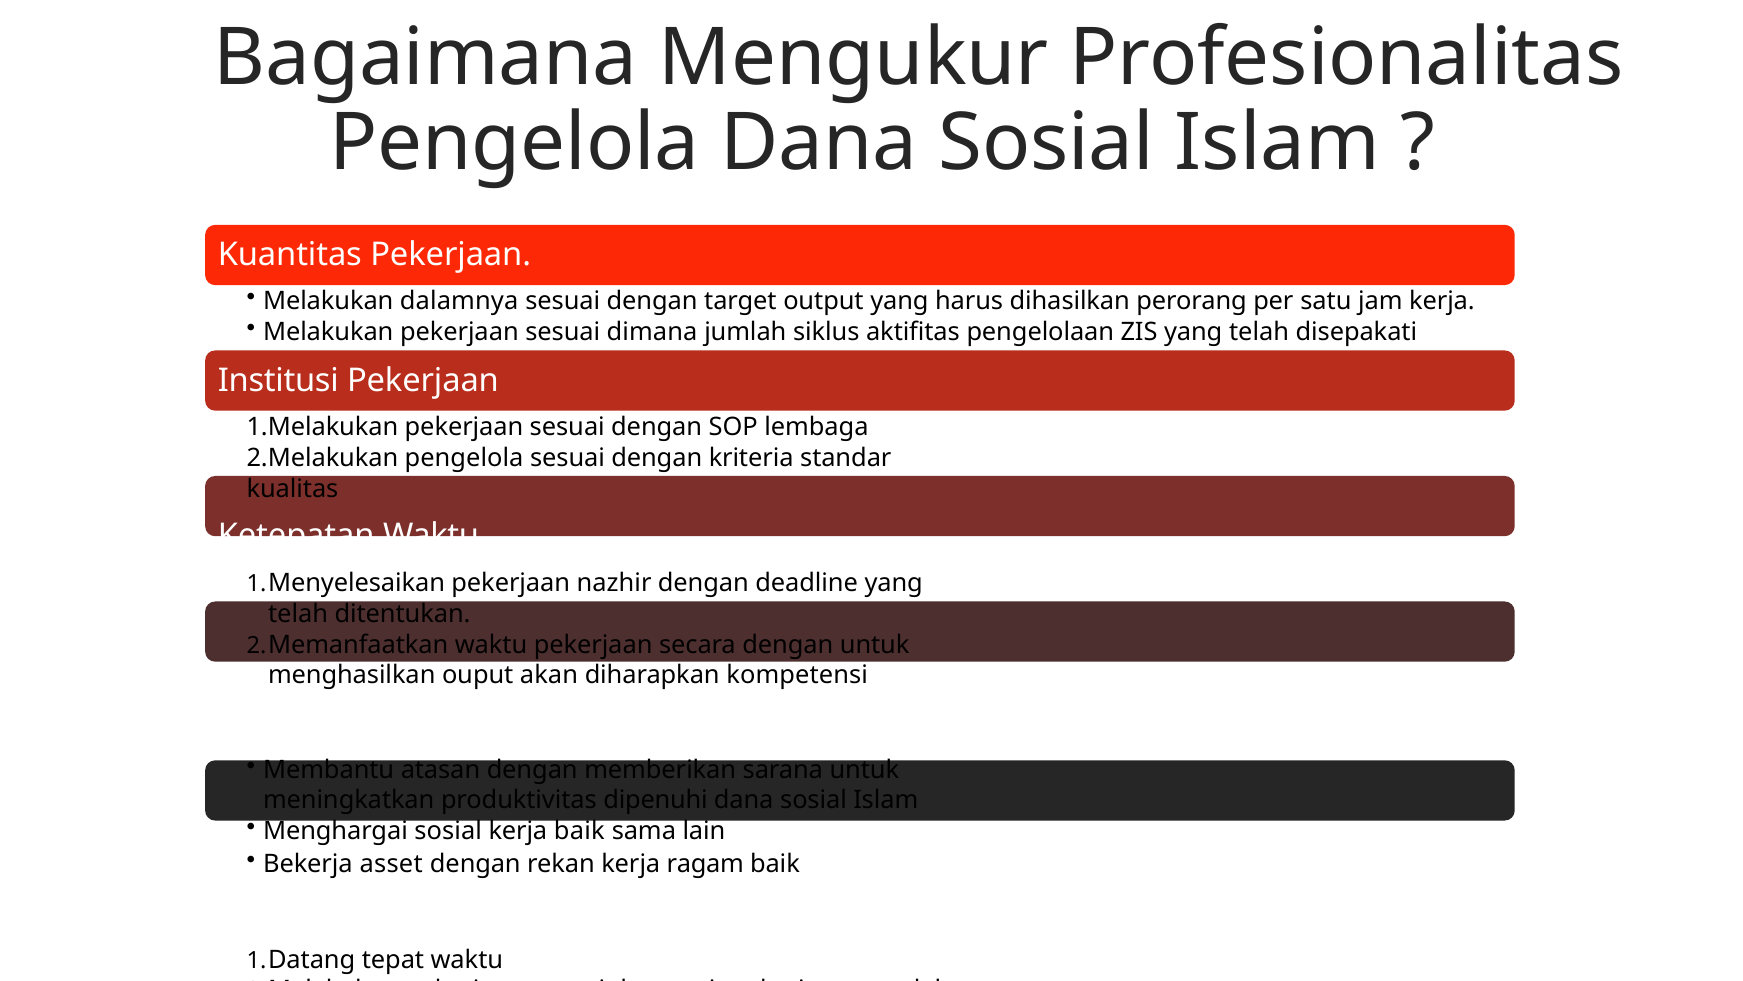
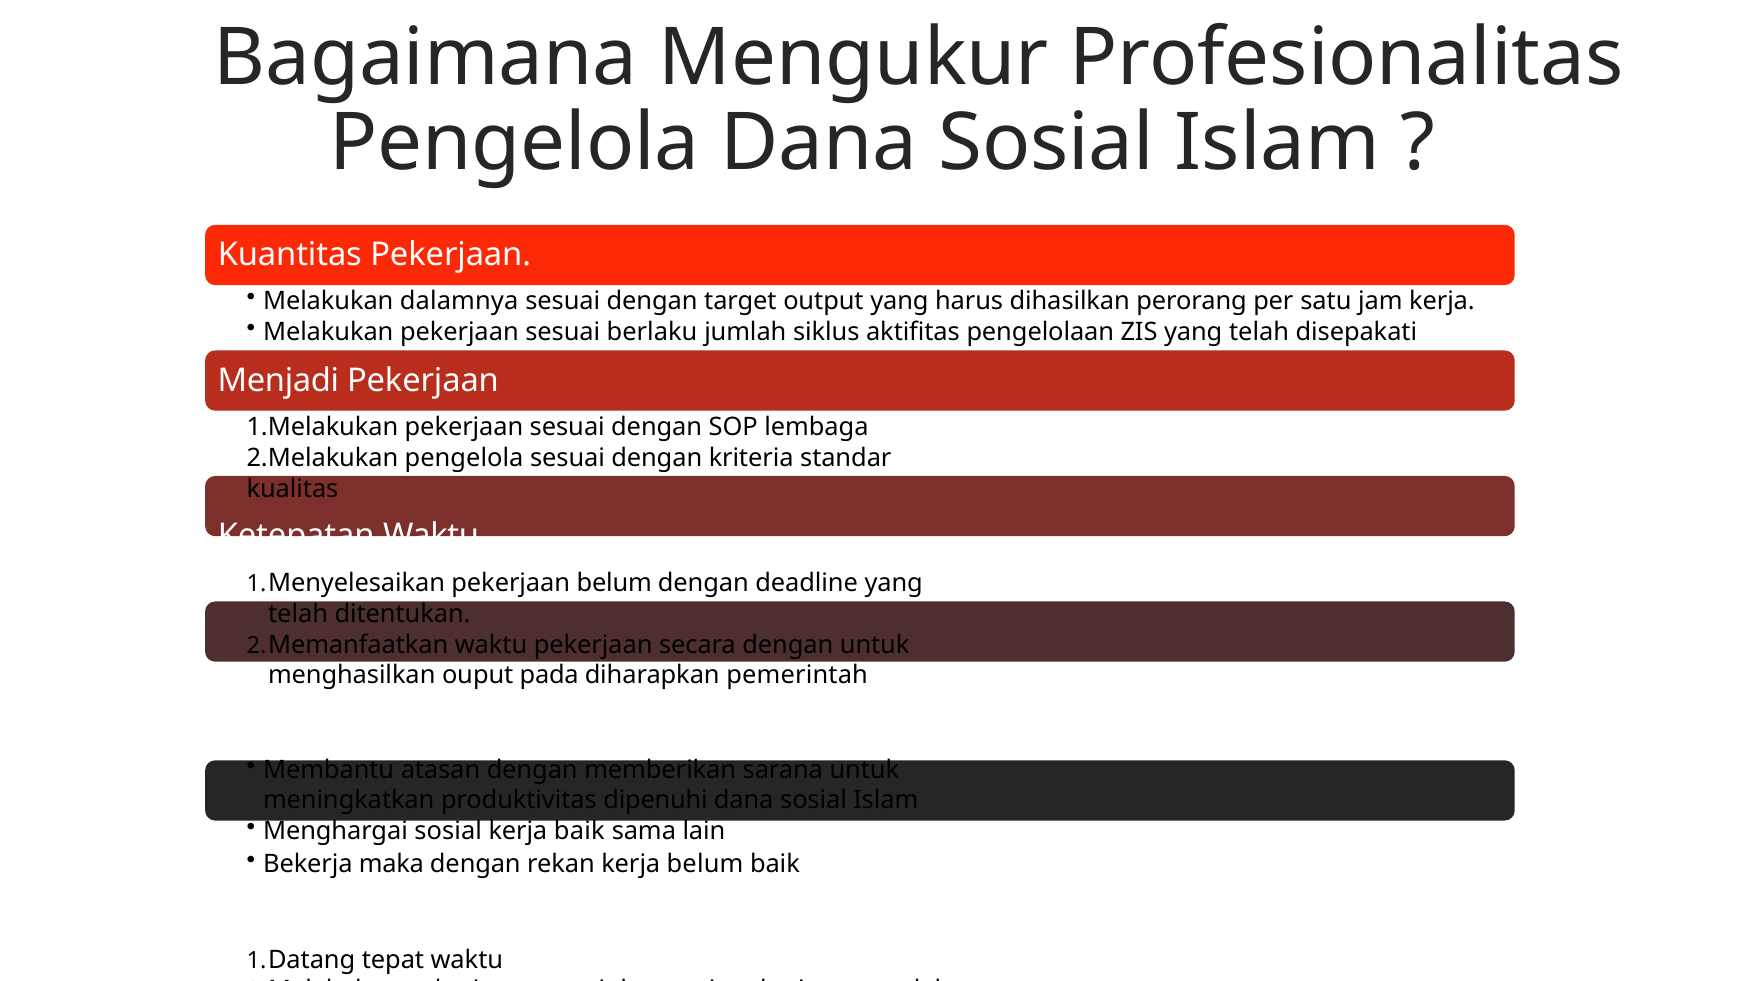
dimana: dimana -> berlaku (652, 332)
Institusi: Institusi -> Menjadi (278, 380)
pekerjaan nazhir: nazhir -> belum (614, 583)
akan: akan -> pada (549, 675)
kompetensi: kompetensi -> pemerintah (797, 675)
asset: asset -> maka (391, 864)
kerja ragam: ragam -> belum (705, 864)
